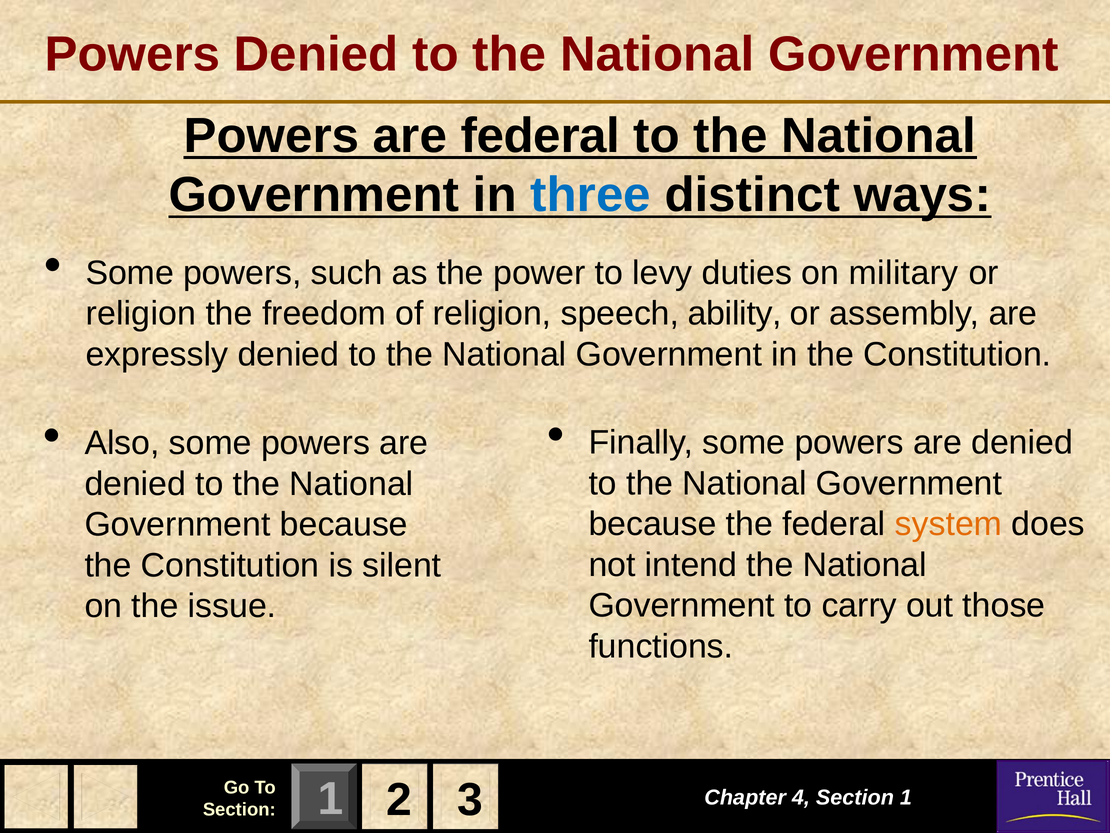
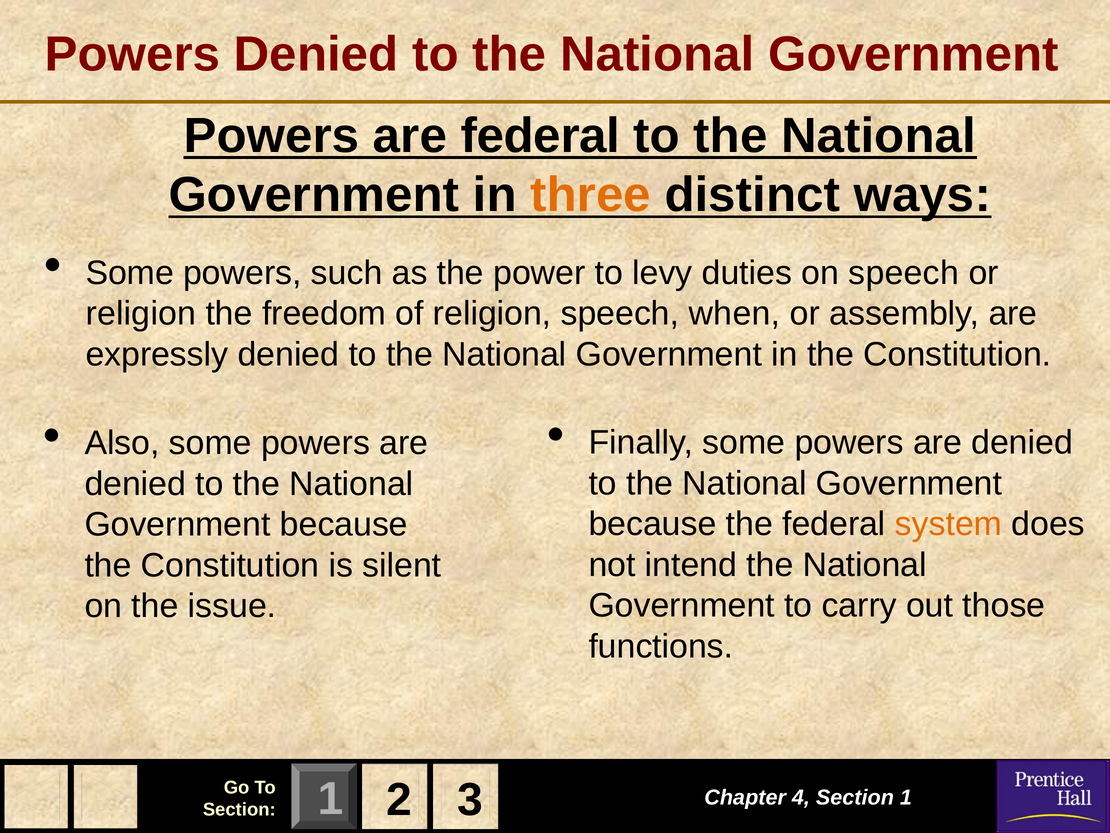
three colour: blue -> orange (591, 195)
on military: military -> speech (904, 273)
ability: ability -> when (734, 314)
